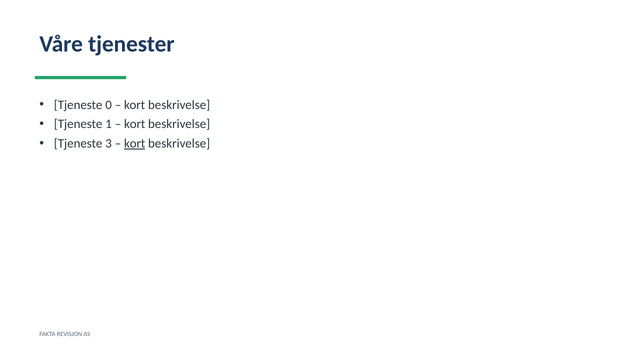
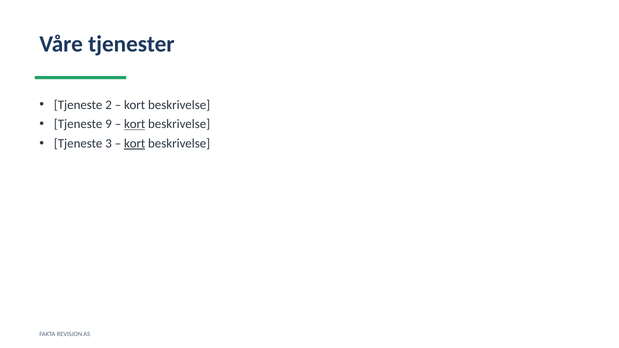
0: 0 -> 2 (109, 105)
1: 1 -> 9 (109, 124)
kort underline: none -> present (135, 124)
